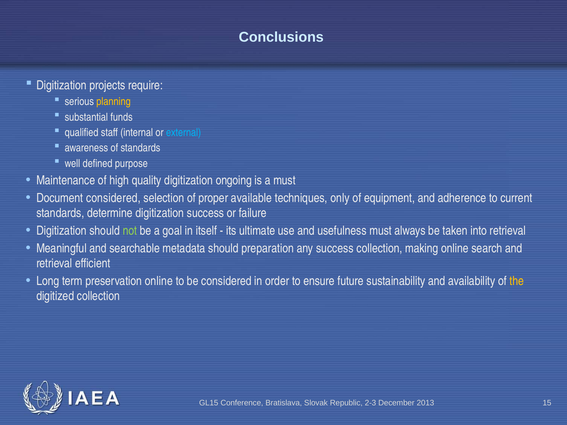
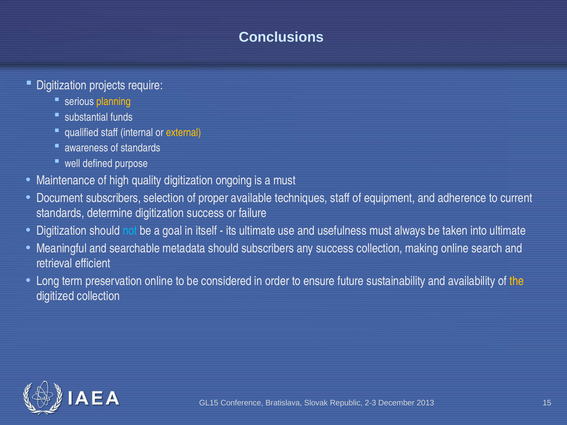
external colour: light blue -> yellow (184, 133)
Document considered: considered -> subscribers (113, 198)
techniques only: only -> staff (340, 198)
not colour: light green -> light blue (130, 231)
into retrieval: retrieval -> ultimate (508, 231)
should preparation: preparation -> subscribers (268, 248)
